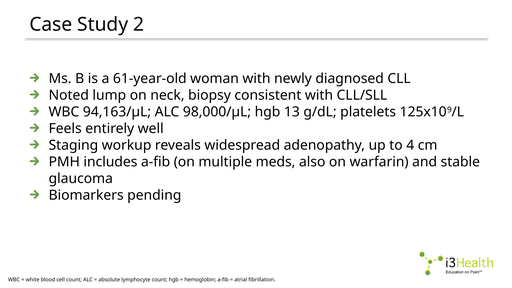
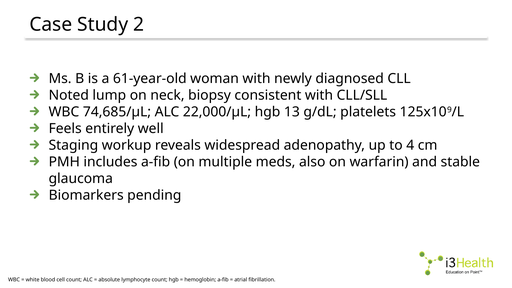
94,163/µL: 94,163/µL -> 74,685/µL (117, 112)
98,000/µL: 98,000/µL -> 22,000/µL (217, 112)
